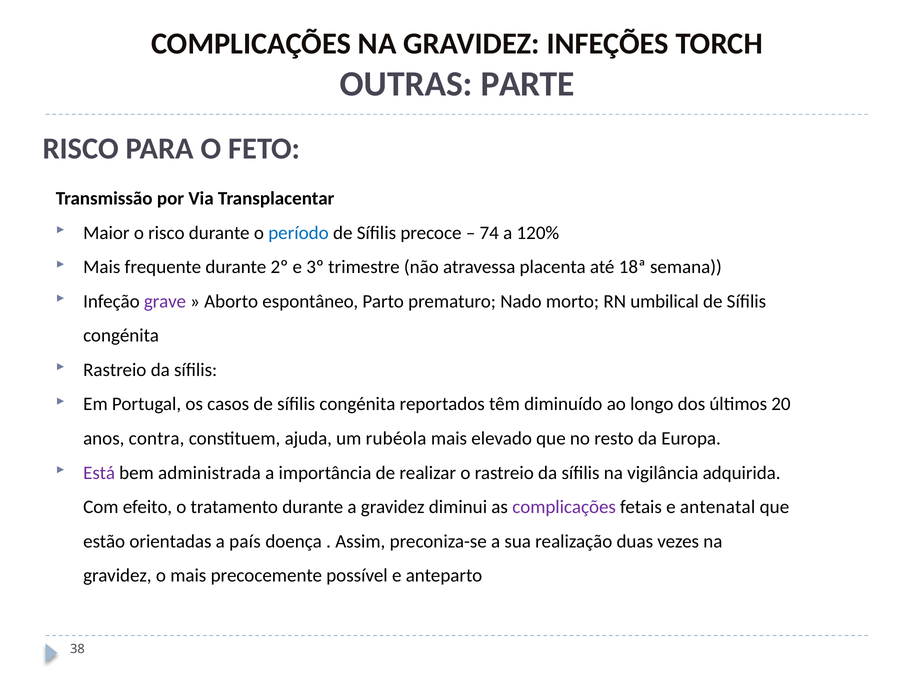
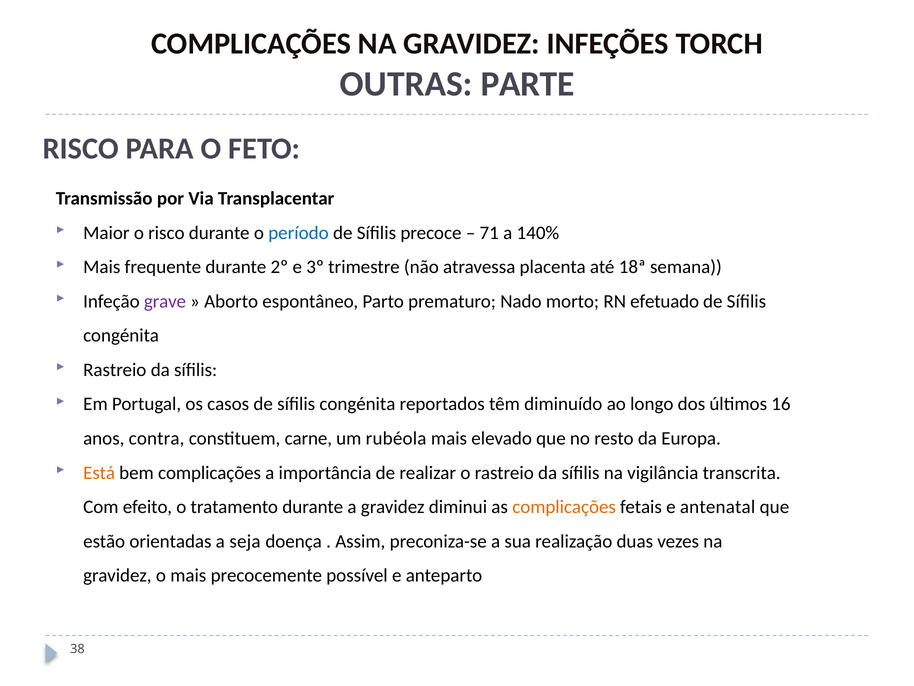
74: 74 -> 71 (489, 233)
120%: 120% -> 140% (538, 233)
umbilical: umbilical -> efetuado (665, 301)
20: 20 -> 16 (781, 404)
ajuda: ajuda -> carne (308, 438)
Está colour: purple -> orange (99, 472)
bem administrada: administrada -> complicações (210, 472)
adquirida: adquirida -> transcrita (742, 472)
complicações colour: purple -> orange (564, 507)
país: país -> seja (245, 541)
